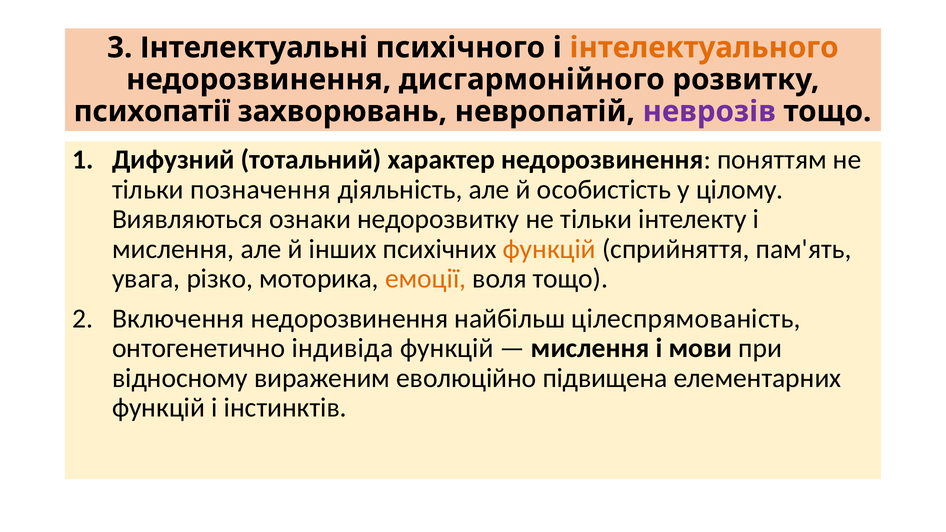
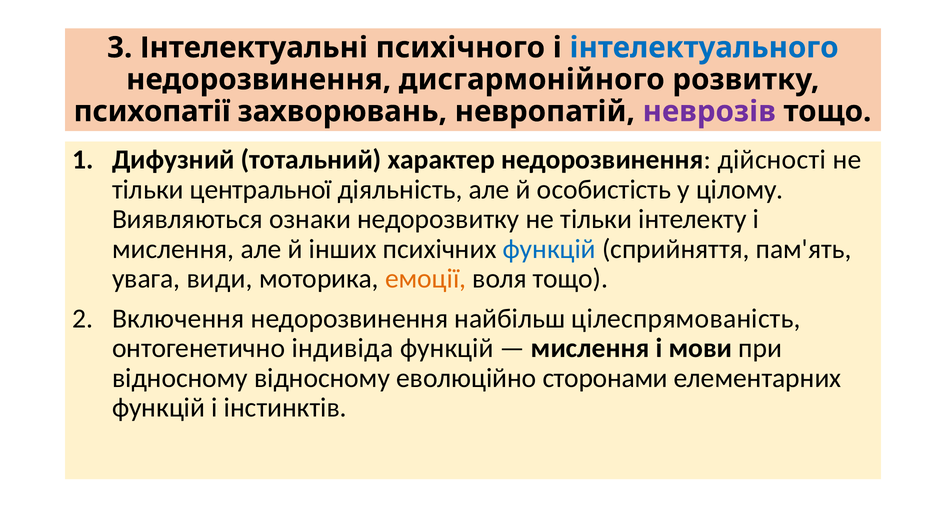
інтелектуального colour: orange -> blue (704, 48)
поняттям: поняттям -> дійсності (772, 160)
позначення: позначення -> центральної (261, 190)
функцій colour: orange -> blue (549, 249)
різко: різко -> види (220, 279)
відносному вираженим: вираженим -> відносному (322, 378)
підвищена: підвищена -> сторонами (605, 378)
